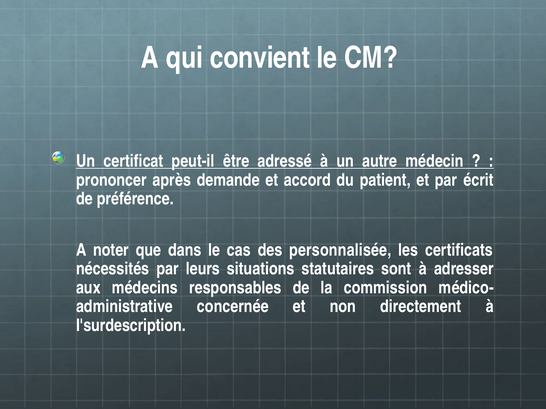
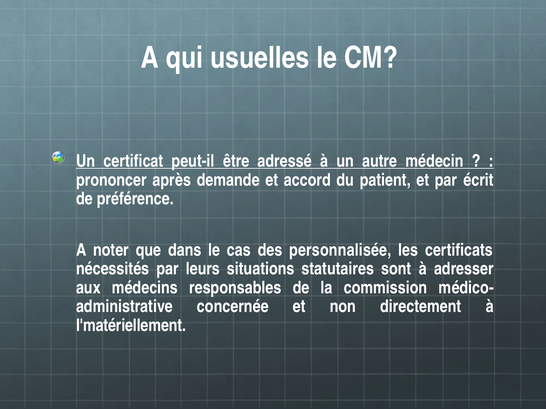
convient: convient -> usuelles (260, 58)
l'surdescription: l'surdescription -> l'matériellement (131, 326)
